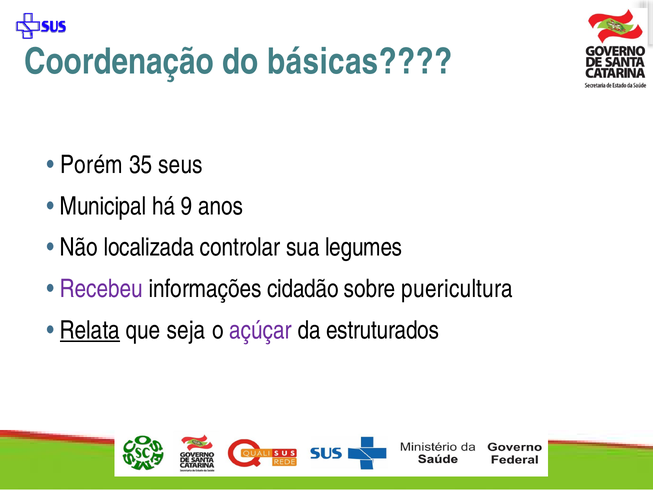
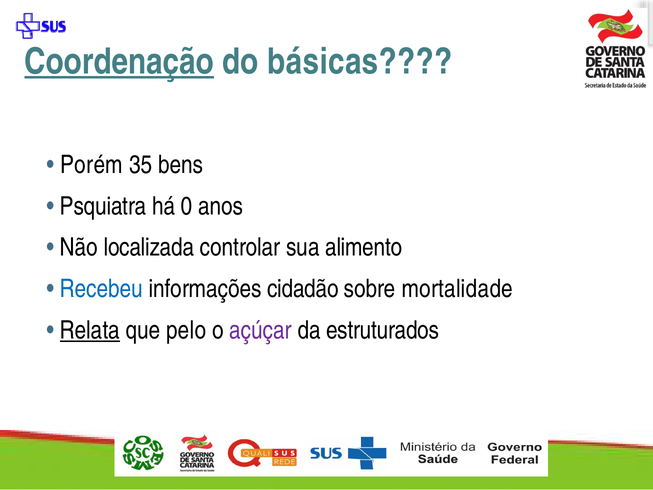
Coordenação underline: none -> present (119, 62)
seus: seus -> bens (181, 165)
Municipal: Municipal -> Psquiatra (103, 206)
9: 9 -> 0 (187, 206)
legumes: legumes -> alimento (364, 247)
Recebeu colour: purple -> blue (101, 289)
puericultura: puericultura -> mortalidade (457, 289)
seja: seja -> pelo (186, 330)
